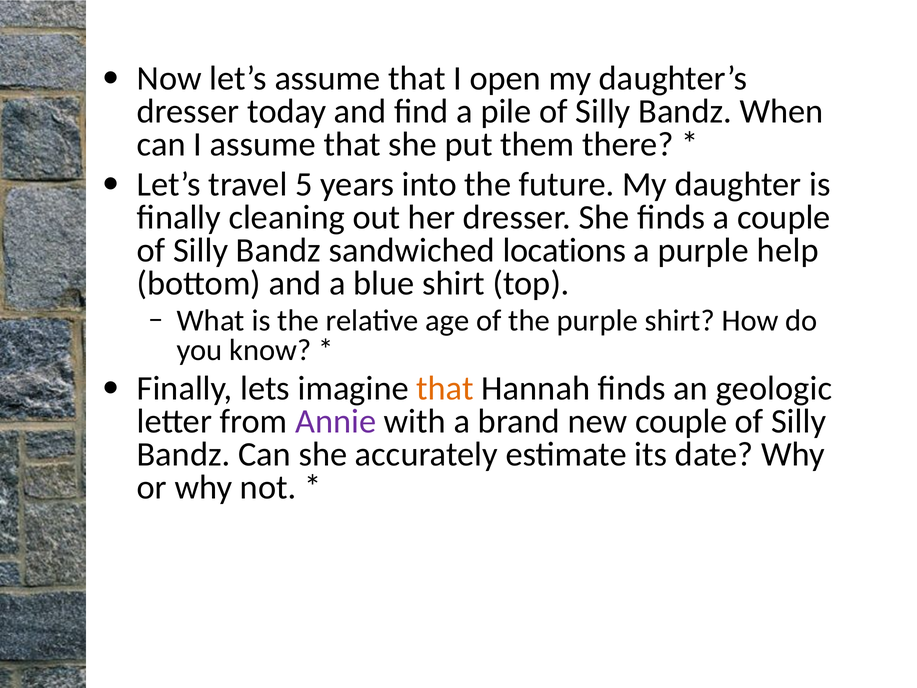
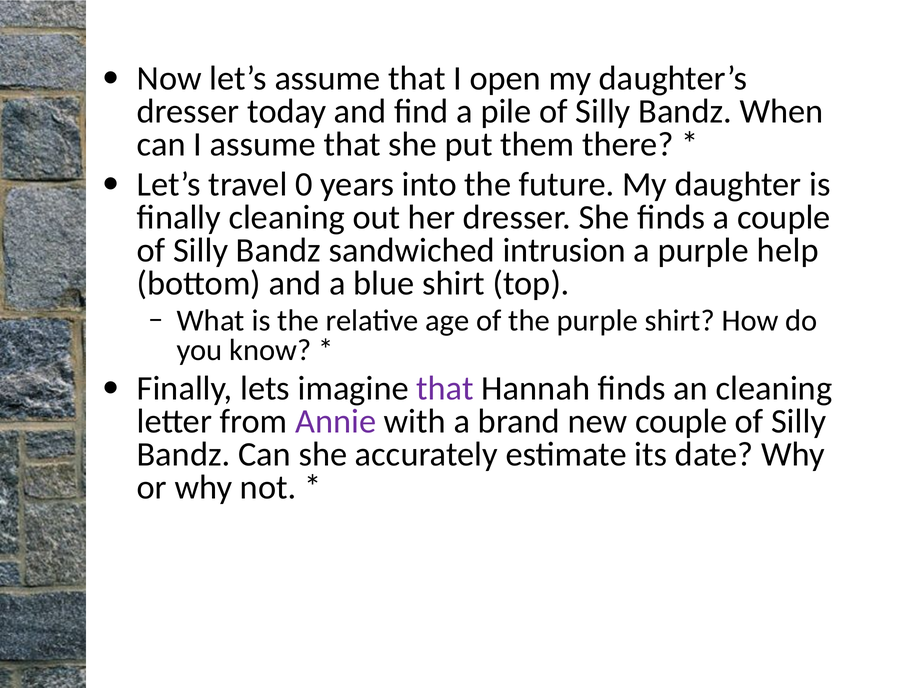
5: 5 -> 0 (304, 184)
locations: locations -> intrusion (564, 250)
that colour: orange -> purple (445, 388)
an geologic: geologic -> cleaning (774, 388)
